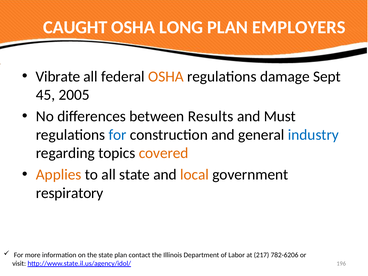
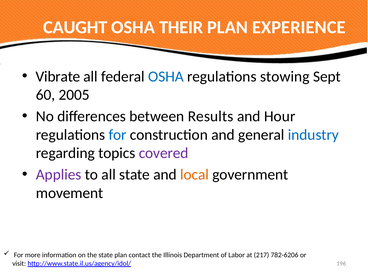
LONG: LONG -> THEIR (181, 27)
EMPLOYERS: EMPLOYERS -> EXPERIENCE (299, 27)
OSHA colour: orange -> blue (166, 77)
damage: damage -> stowing (285, 77)
45: 45 -> 60 (46, 95)
Must: Must -> Hour (280, 116)
covered colour: orange -> purple (164, 153)
Applies colour: orange -> purple (59, 175)
respiratory: respiratory -> movement (70, 193)
